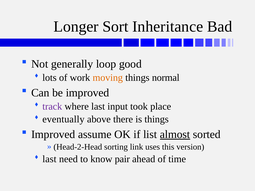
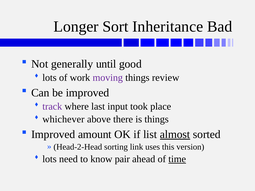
loop: loop -> until (106, 64)
moving colour: orange -> purple (108, 78)
normal: normal -> review (166, 78)
eventually: eventually -> whichever (63, 119)
assume: assume -> amount (95, 135)
last: last -> lots (50, 159)
time underline: none -> present (177, 159)
